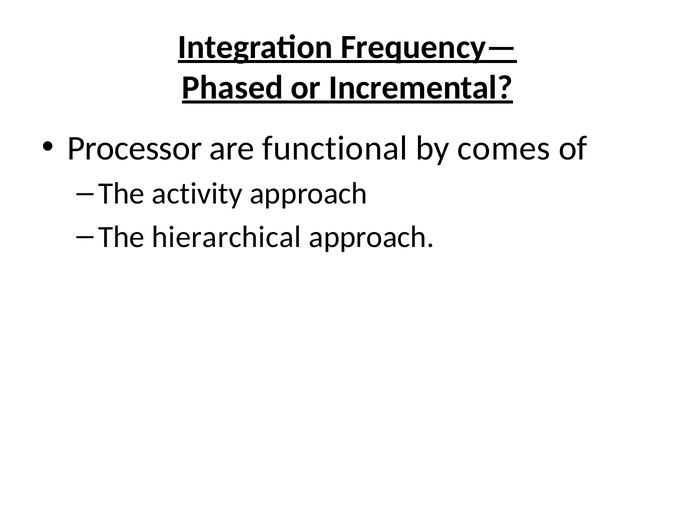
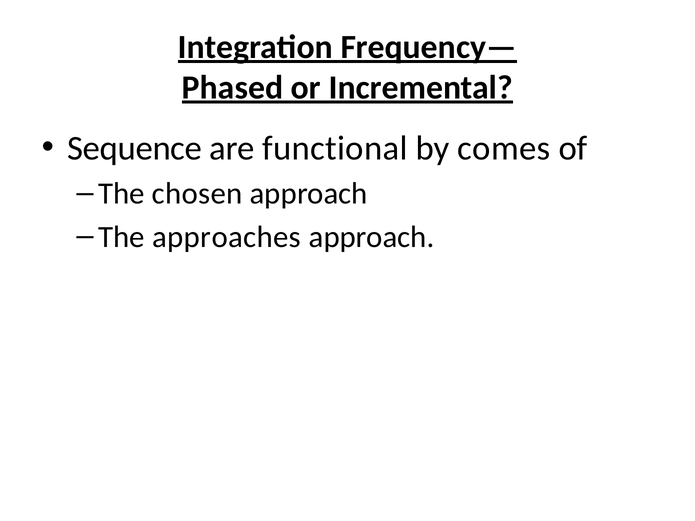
Processor: Processor -> Sequence (135, 148)
activity: activity -> chosen (197, 194)
hierarchical: hierarchical -> approaches (227, 237)
